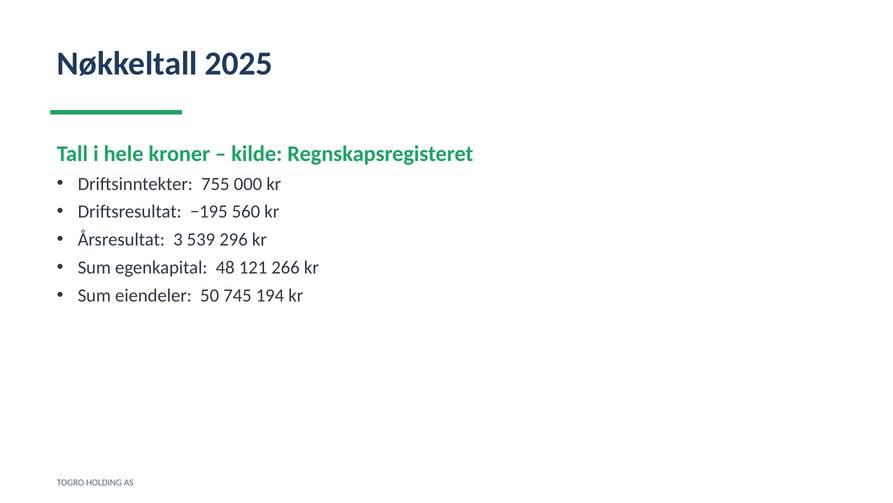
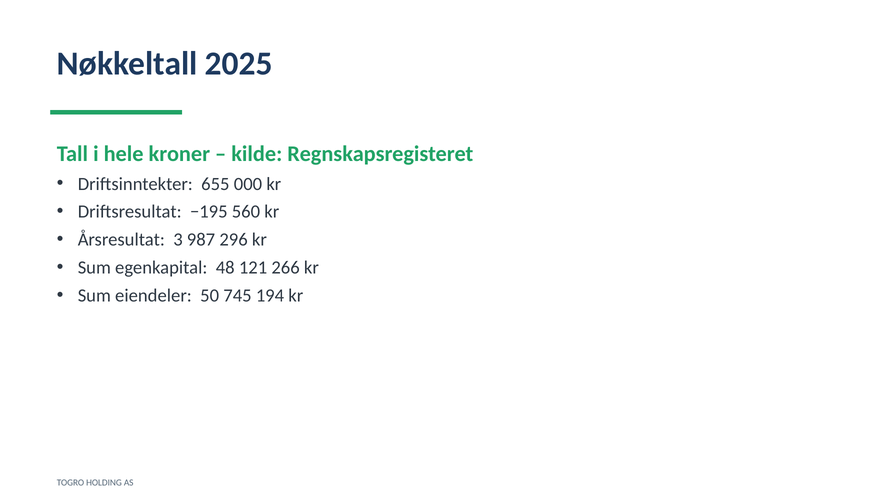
755: 755 -> 655 (215, 184)
539: 539 -> 987 (201, 239)
